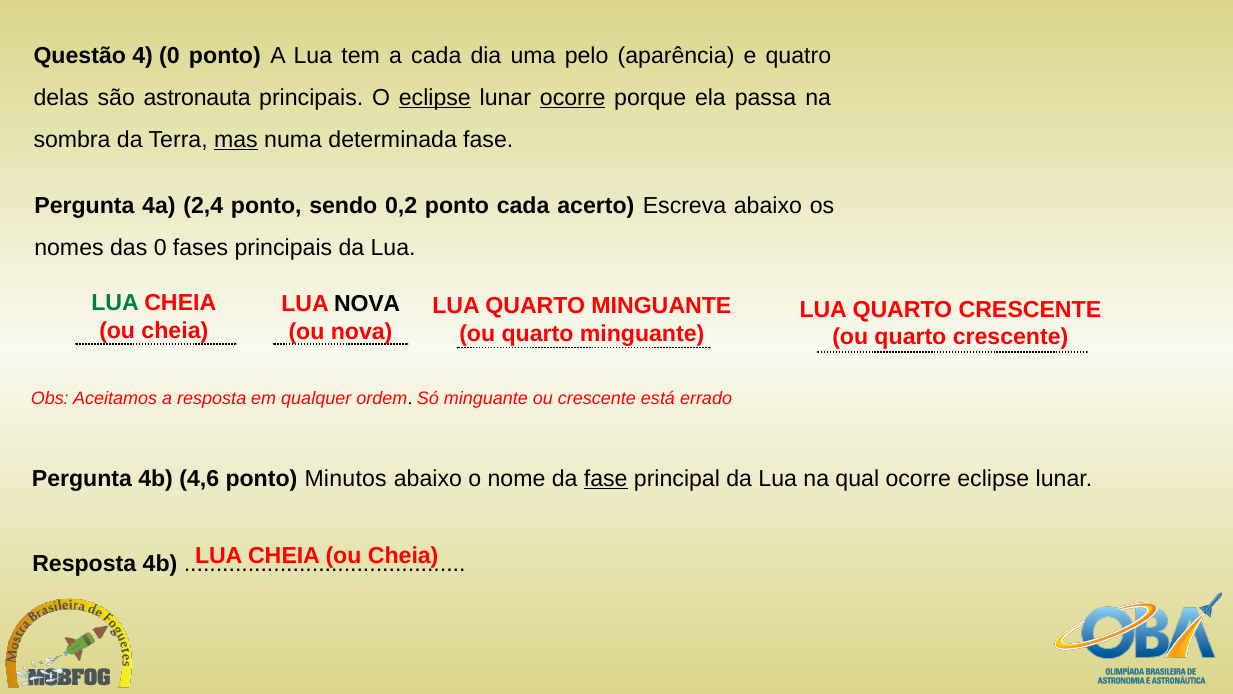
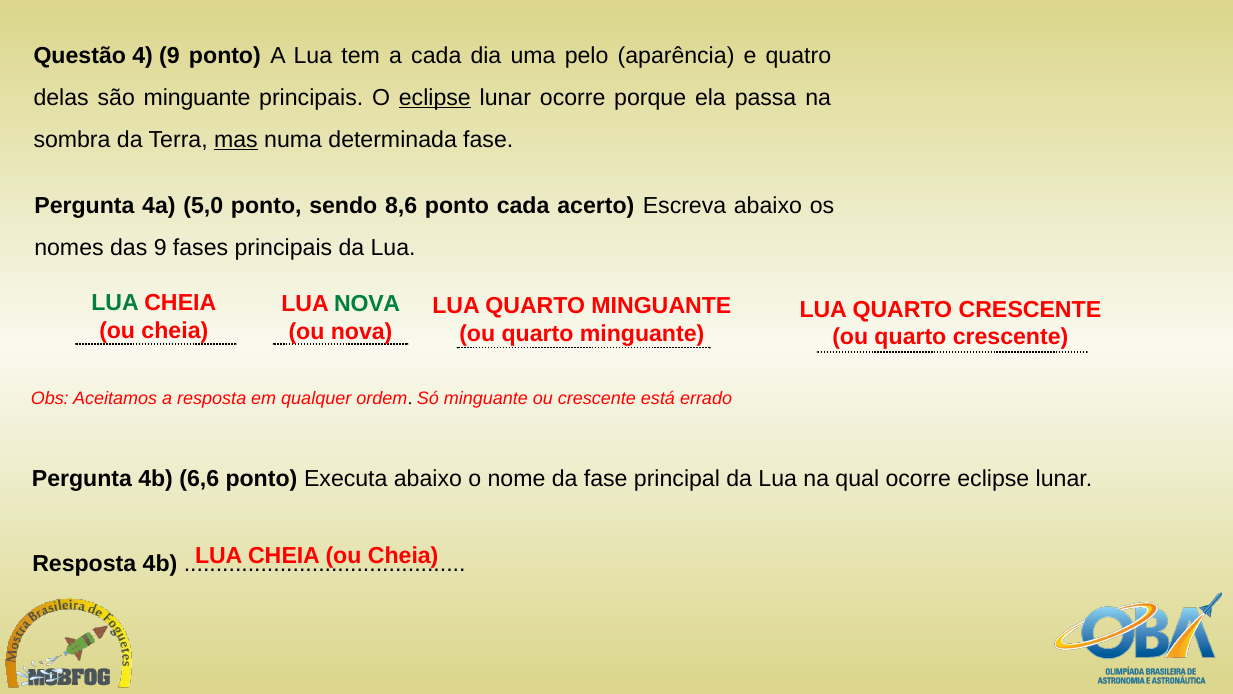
4 0: 0 -> 9 (170, 56)
são astronauta: astronauta -> minguante (197, 98)
ocorre underline: present -> none (573, 98)
2,4: 2,4 -> 5,0 (203, 206)
0,2: 0,2 -> 8,6 (401, 206)
das 0: 0 -> 9 (160, 248)
NOVA colour: black -> green (367, 304)
4,6: 4,6 -> 6,6 (199, 478)
Minutos: Minutos -> Executa (346, 478)
fase underline: present -> none (606, 478)
